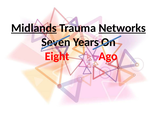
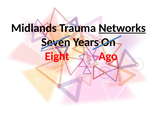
Midlands underline: present -> none (34, 28)
